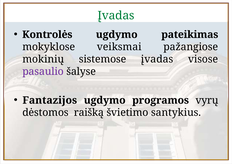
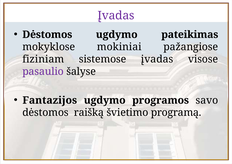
Įvadas colour: green -> purple (116, 16)
Kontrolės: Kontrolės -> Dėstomos (47, 35)
veiksmai: veiksmai -> mokiniai (119, 47)
mokinių: mokinių -> fiziniam (43, 59)
vyrų: vyrų -> savo (207, 100)
santykius: santykius -> programą (176, 113)
